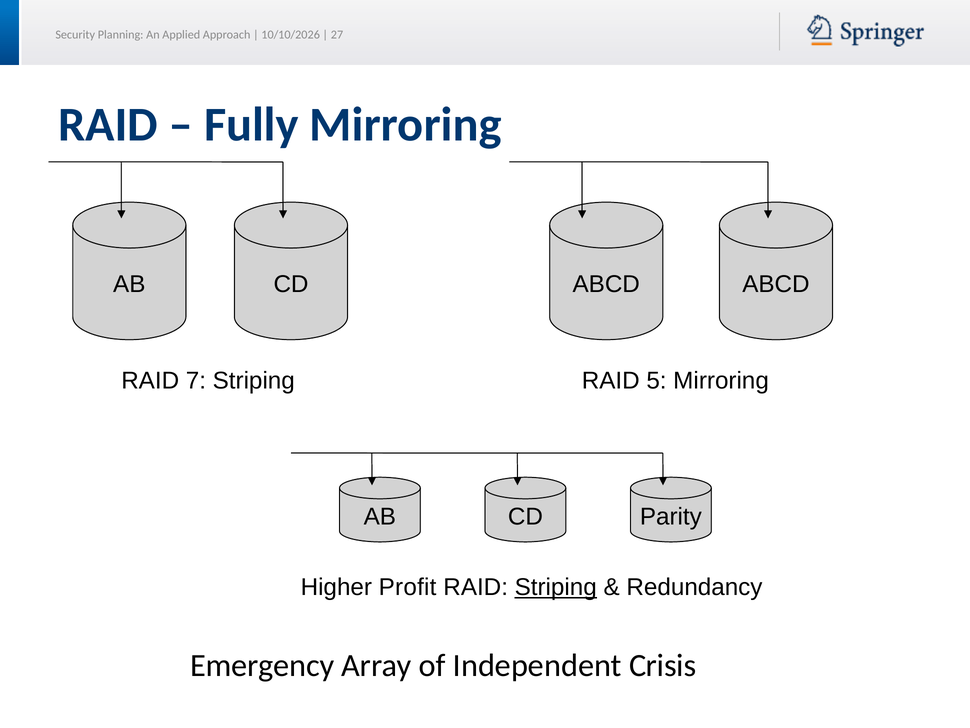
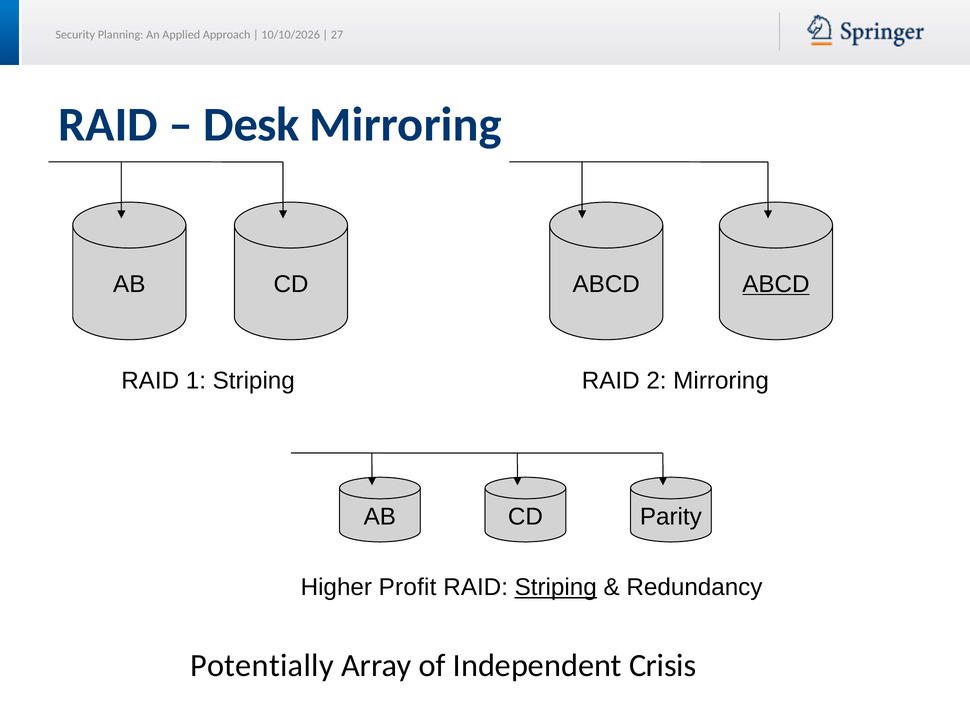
Fully: Fully -> Desk (251, 125)
ABCD underline: none -> present (776, 284)
7: 7 -> 1 (196, 381)
5: 5 -> 2 (656, 381)
Emergency: Emergency -> Potentially (262, 665)
